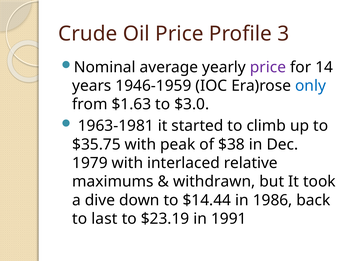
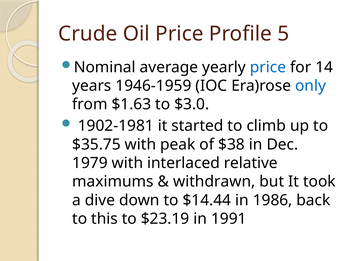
3: 3 -> 5 (283, 34)
price colour: purple -> blue (268, 67)
1963-1981: 1963-1981 -> 1902-1981 (116, 126)
last: last -> this (104, 219)
